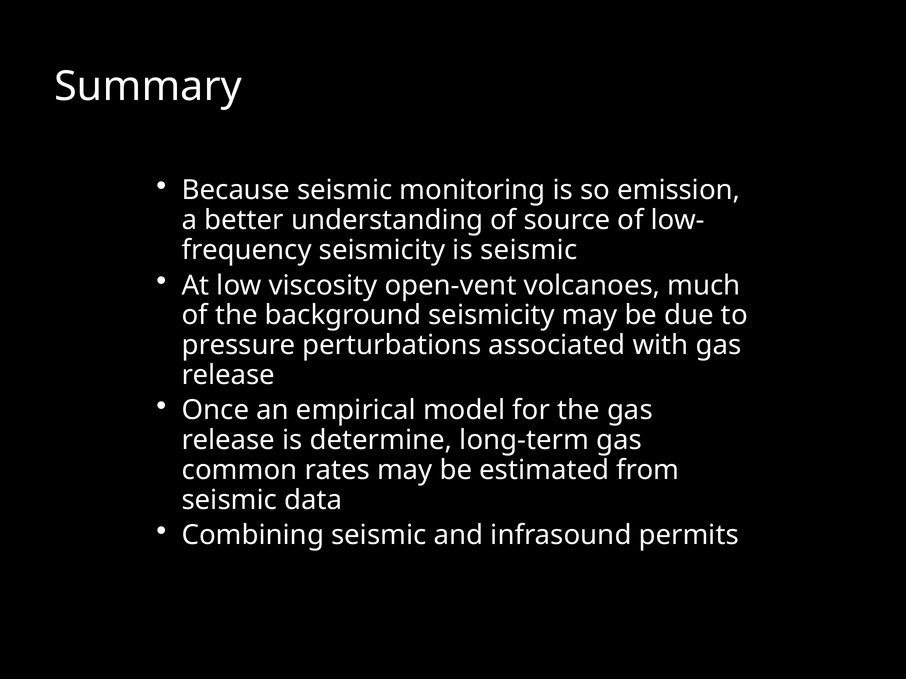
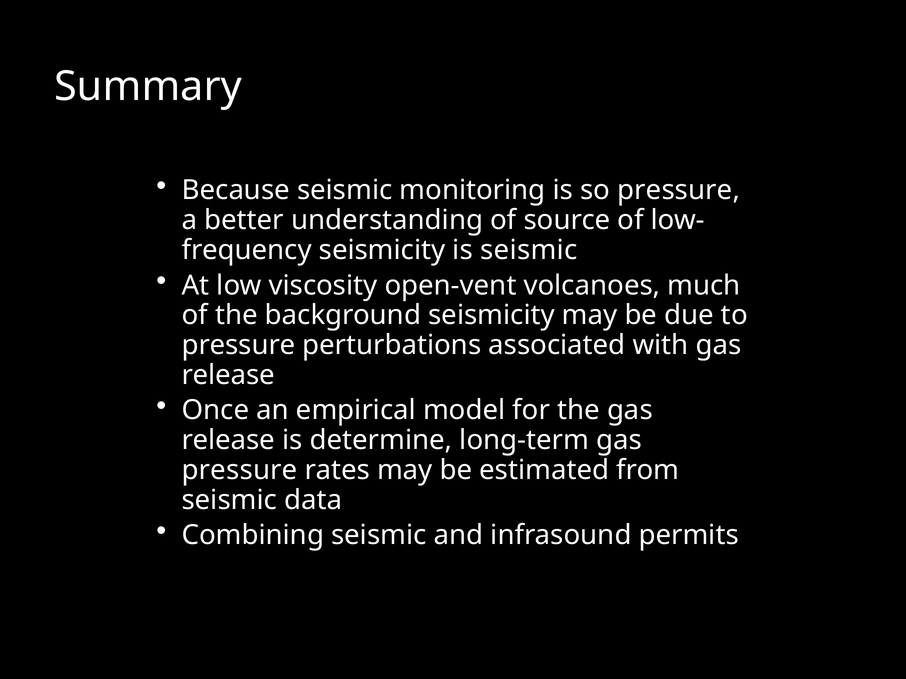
so emission: emission -> pressure (679, 191)
common: common -> pressure (240, 470)
